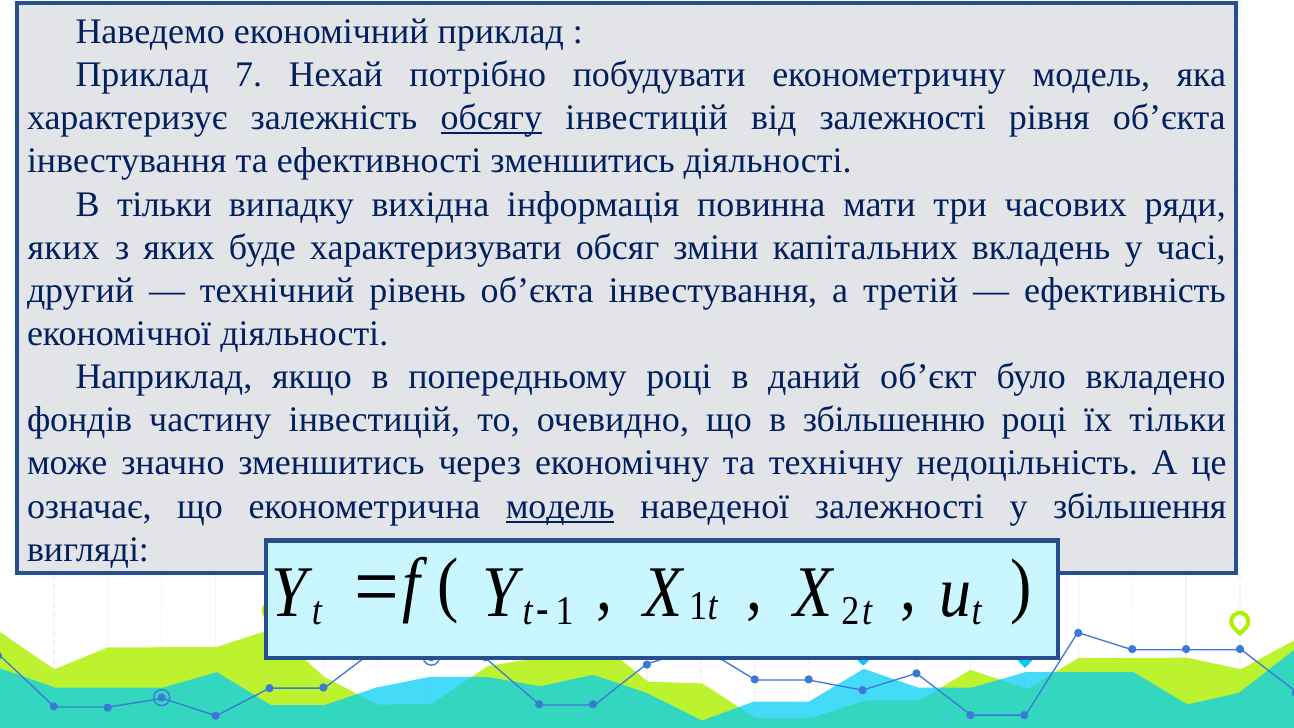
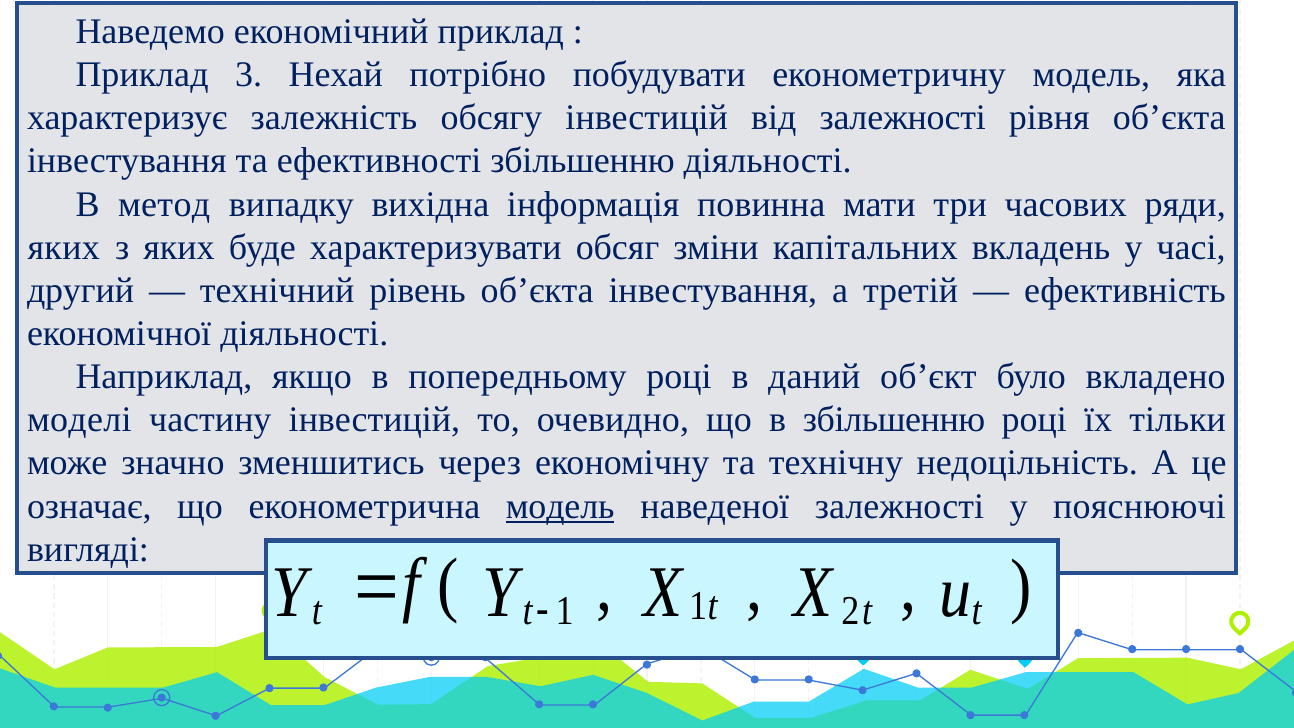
7: 7 -> 3 (249, 75)
обсягу underline: present -> none (491, 118)
ефективності зменшитись: зменшитись -> збільшенню (583, 161)
В тільки: тільки -> метод (164, 204)
фондів: фондів -> моделі (79, 420)
збільшення: збільшення -> пояснюючі (1140, 506)
